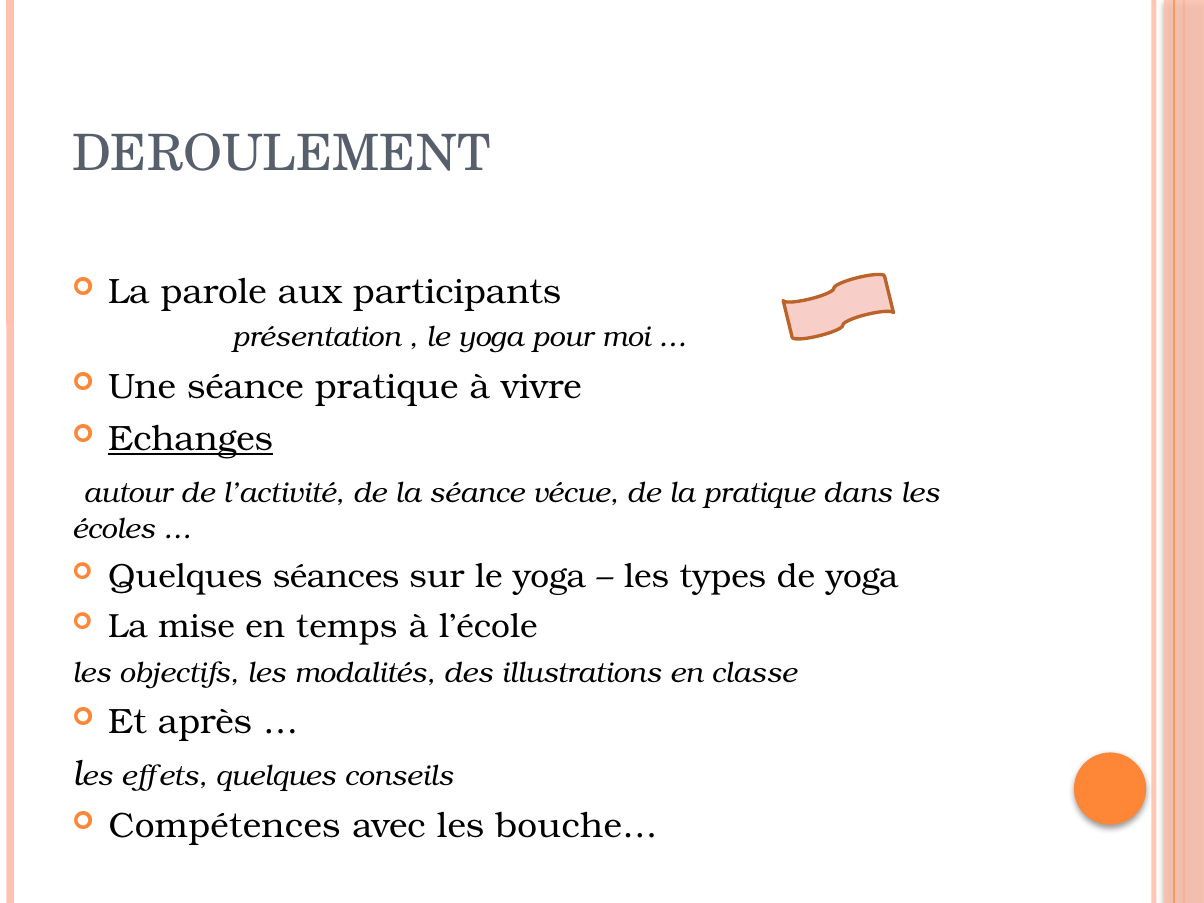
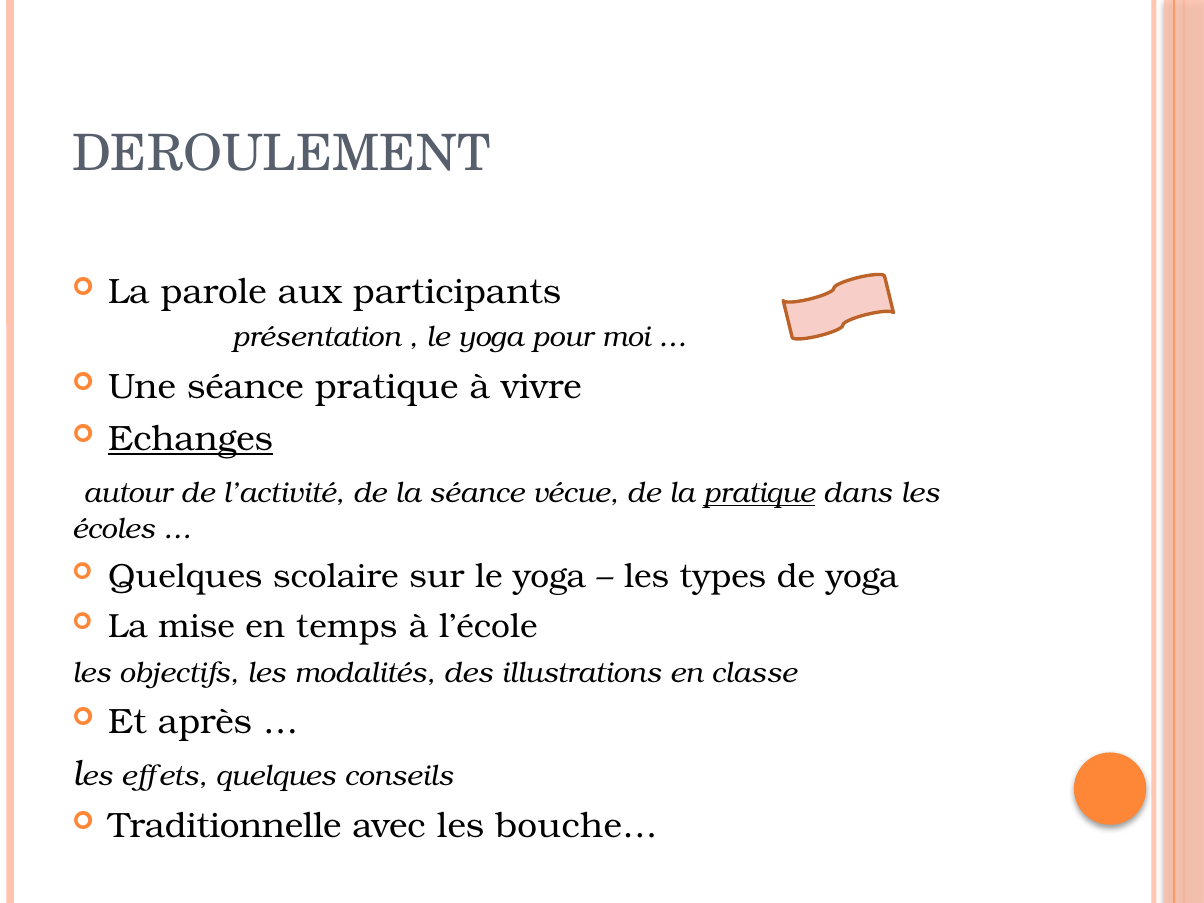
pratique underline: none -> present (759, 493)
séances: séances -> scolaire (336, 576)
Compétences: Compétences -> Traditionnelle (225, 826)
